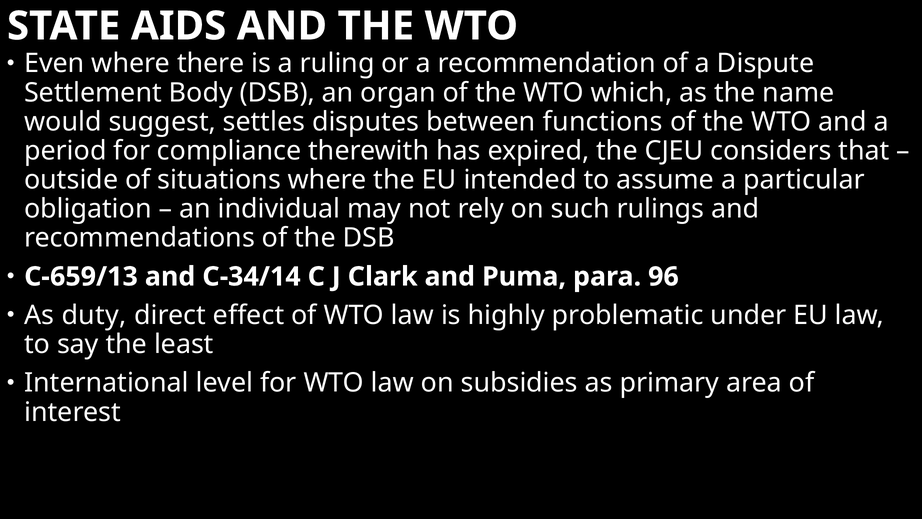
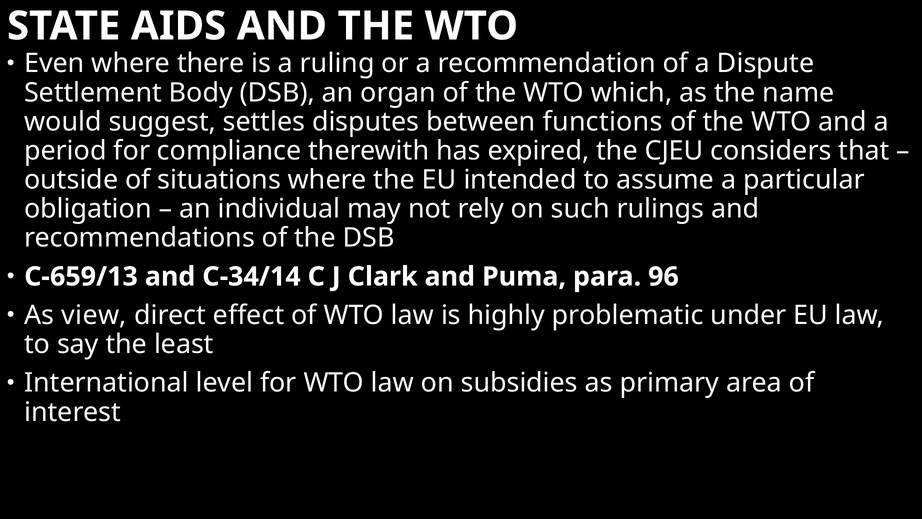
duty: duty -> view (94, 315)
